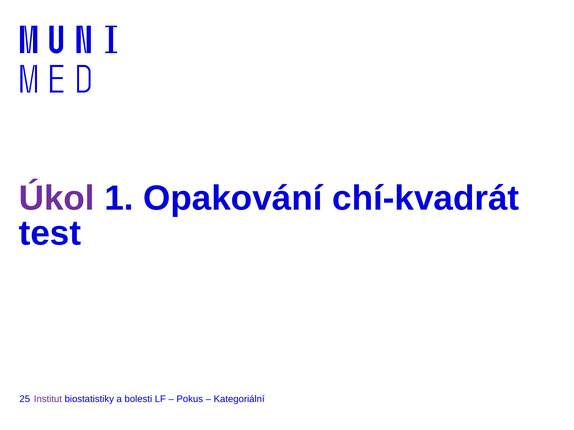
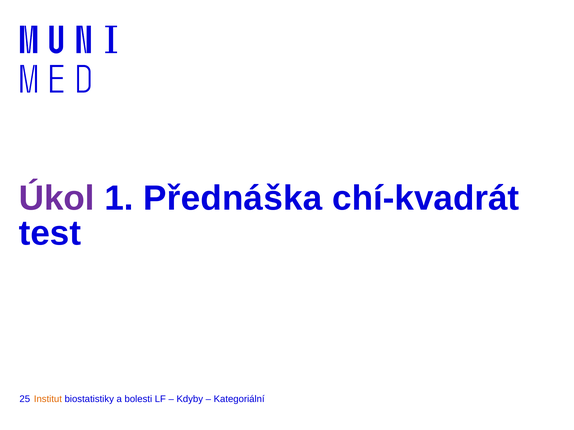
Opakování: Opakování -> Přednáška (233, 199)
Institut colour: purple -> orange (48, 399)
Pokus: Pokus -> Kdyby (190, 399)
